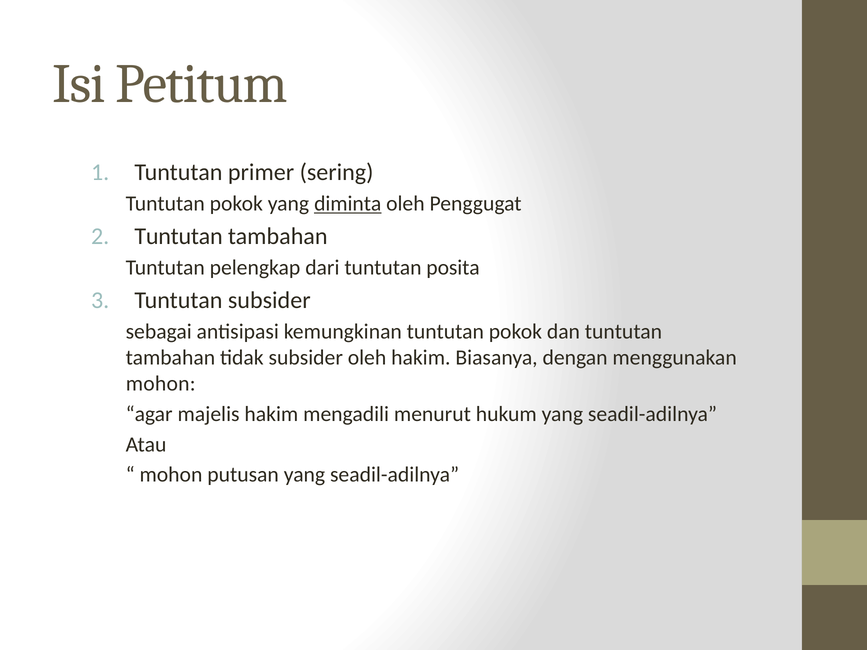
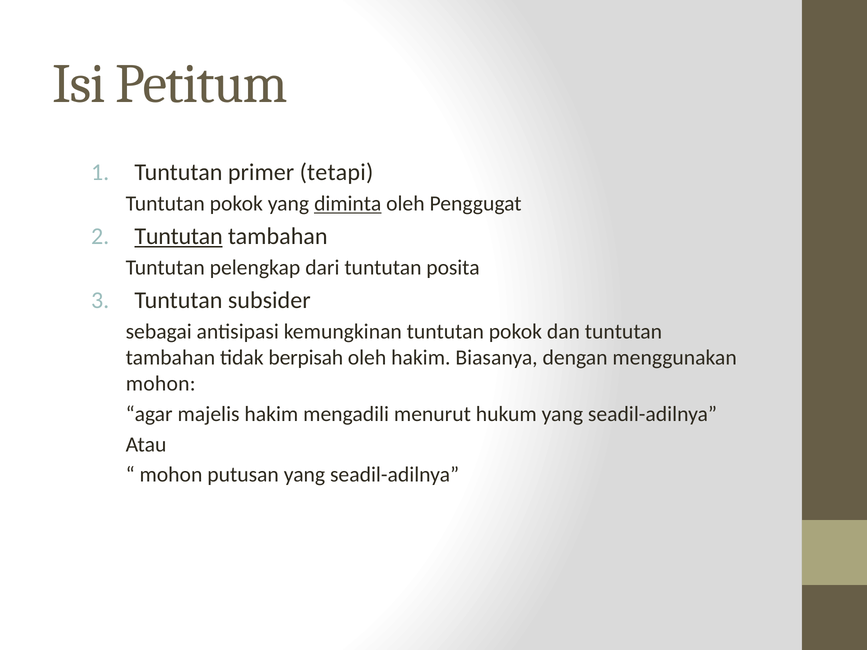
sering: sering -> tetapi (336, 172)
Tuntutan underline: none -> present (179, 236)
tidak subsider: subsider -> berpisah (306, 358)
